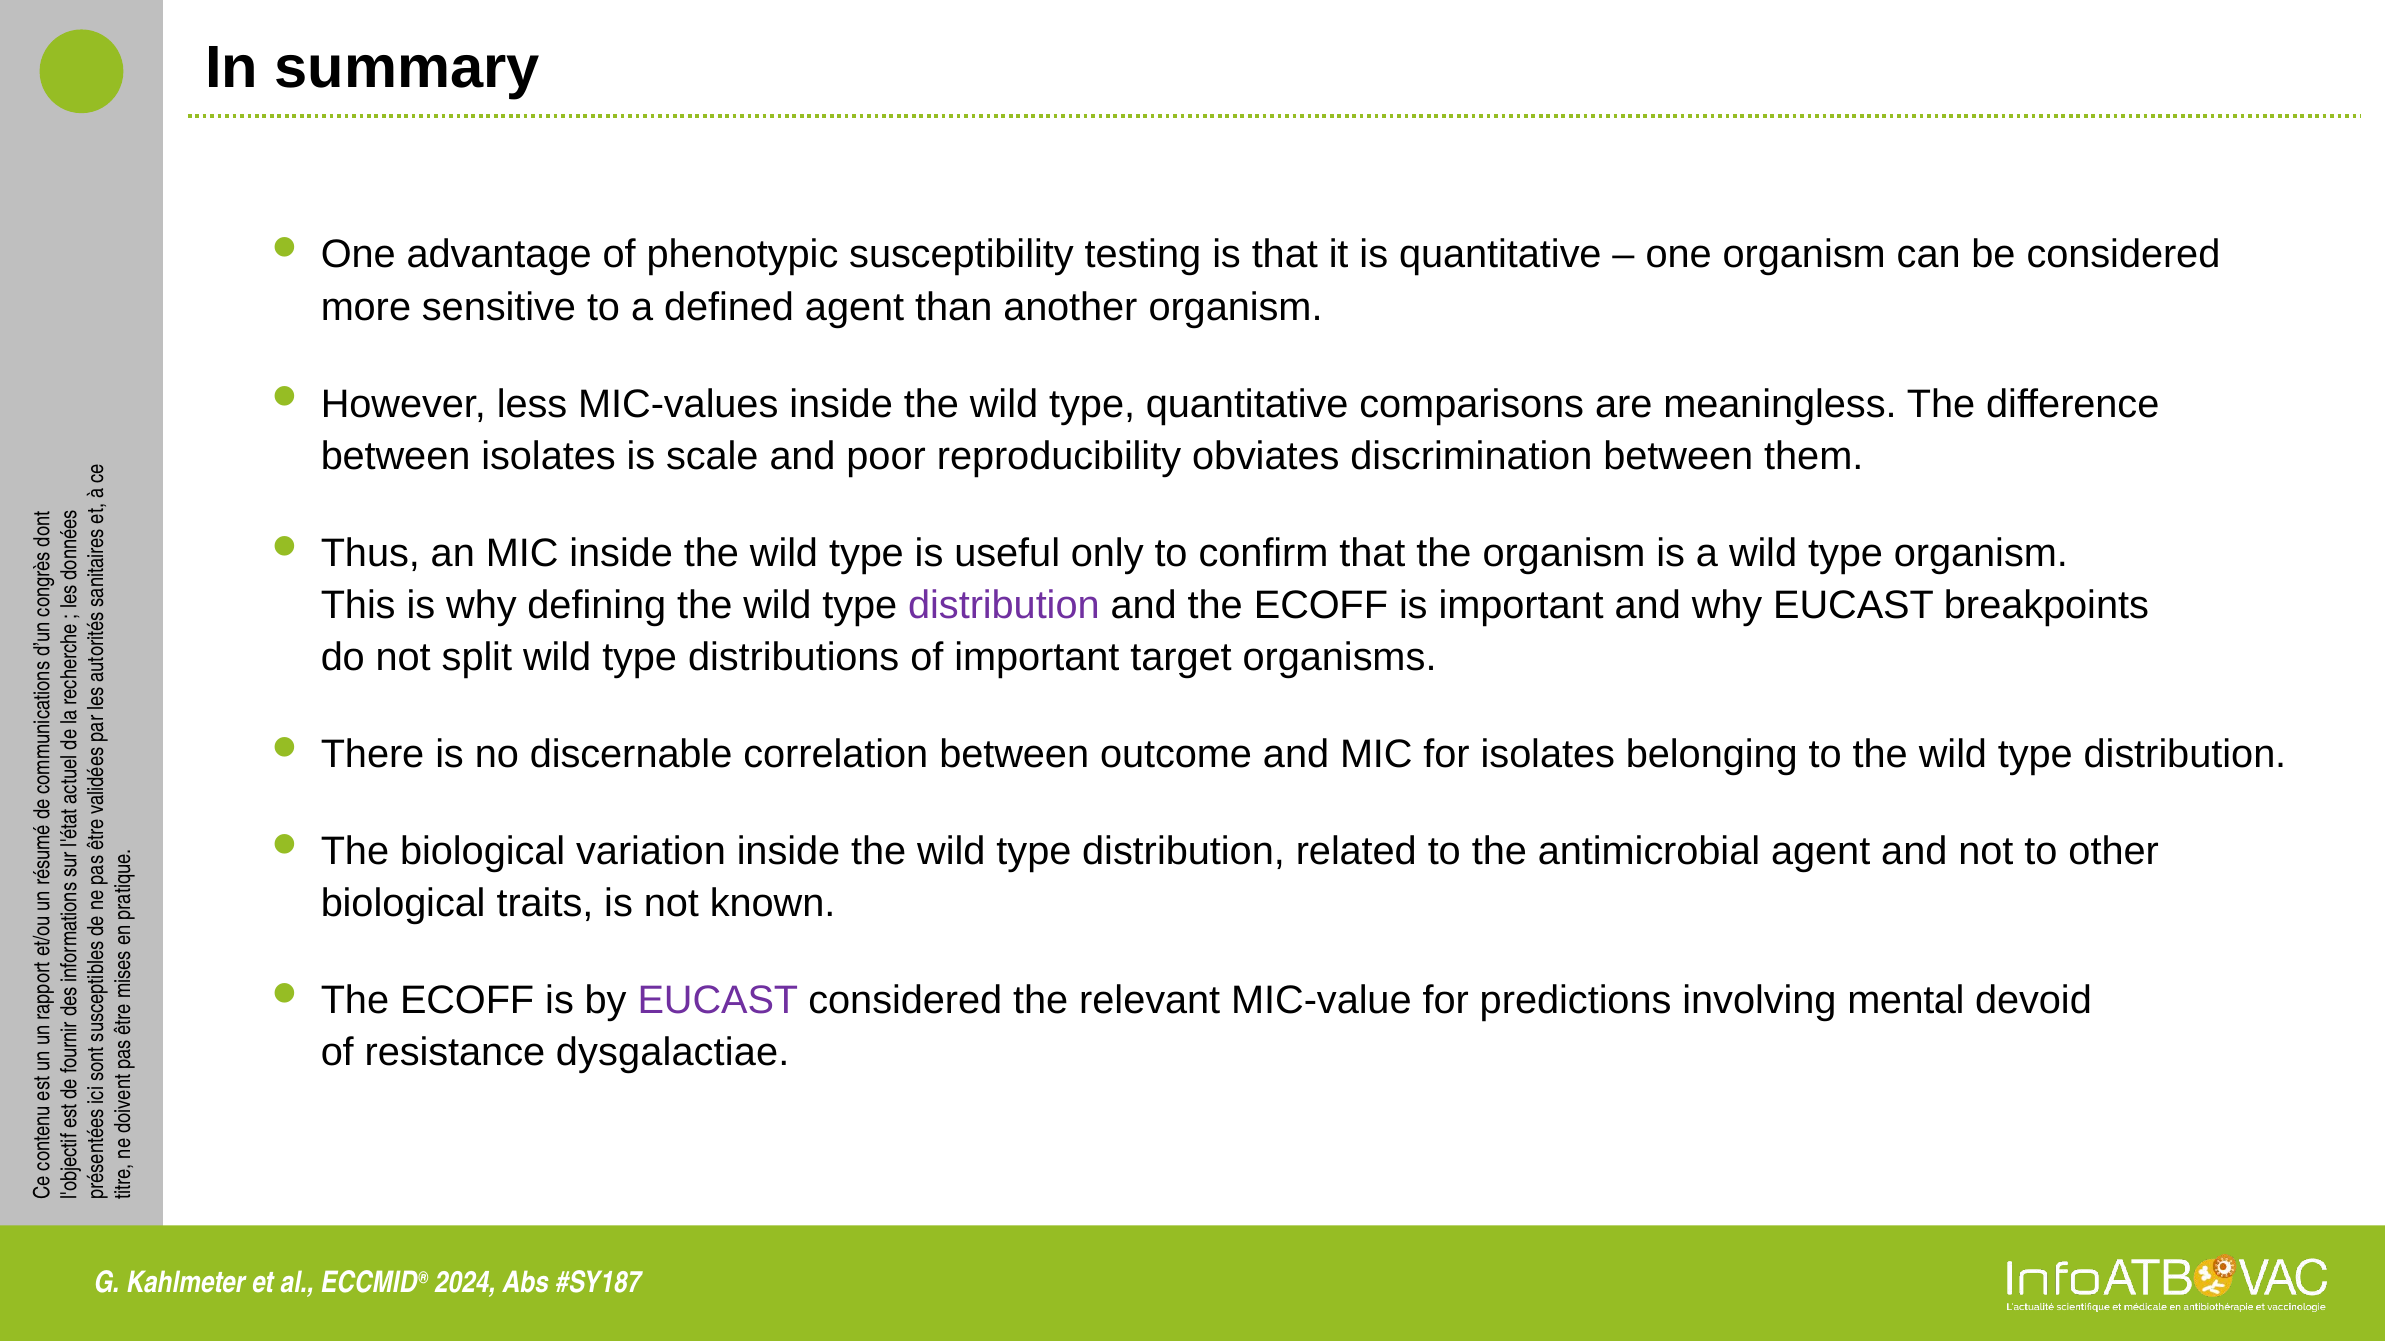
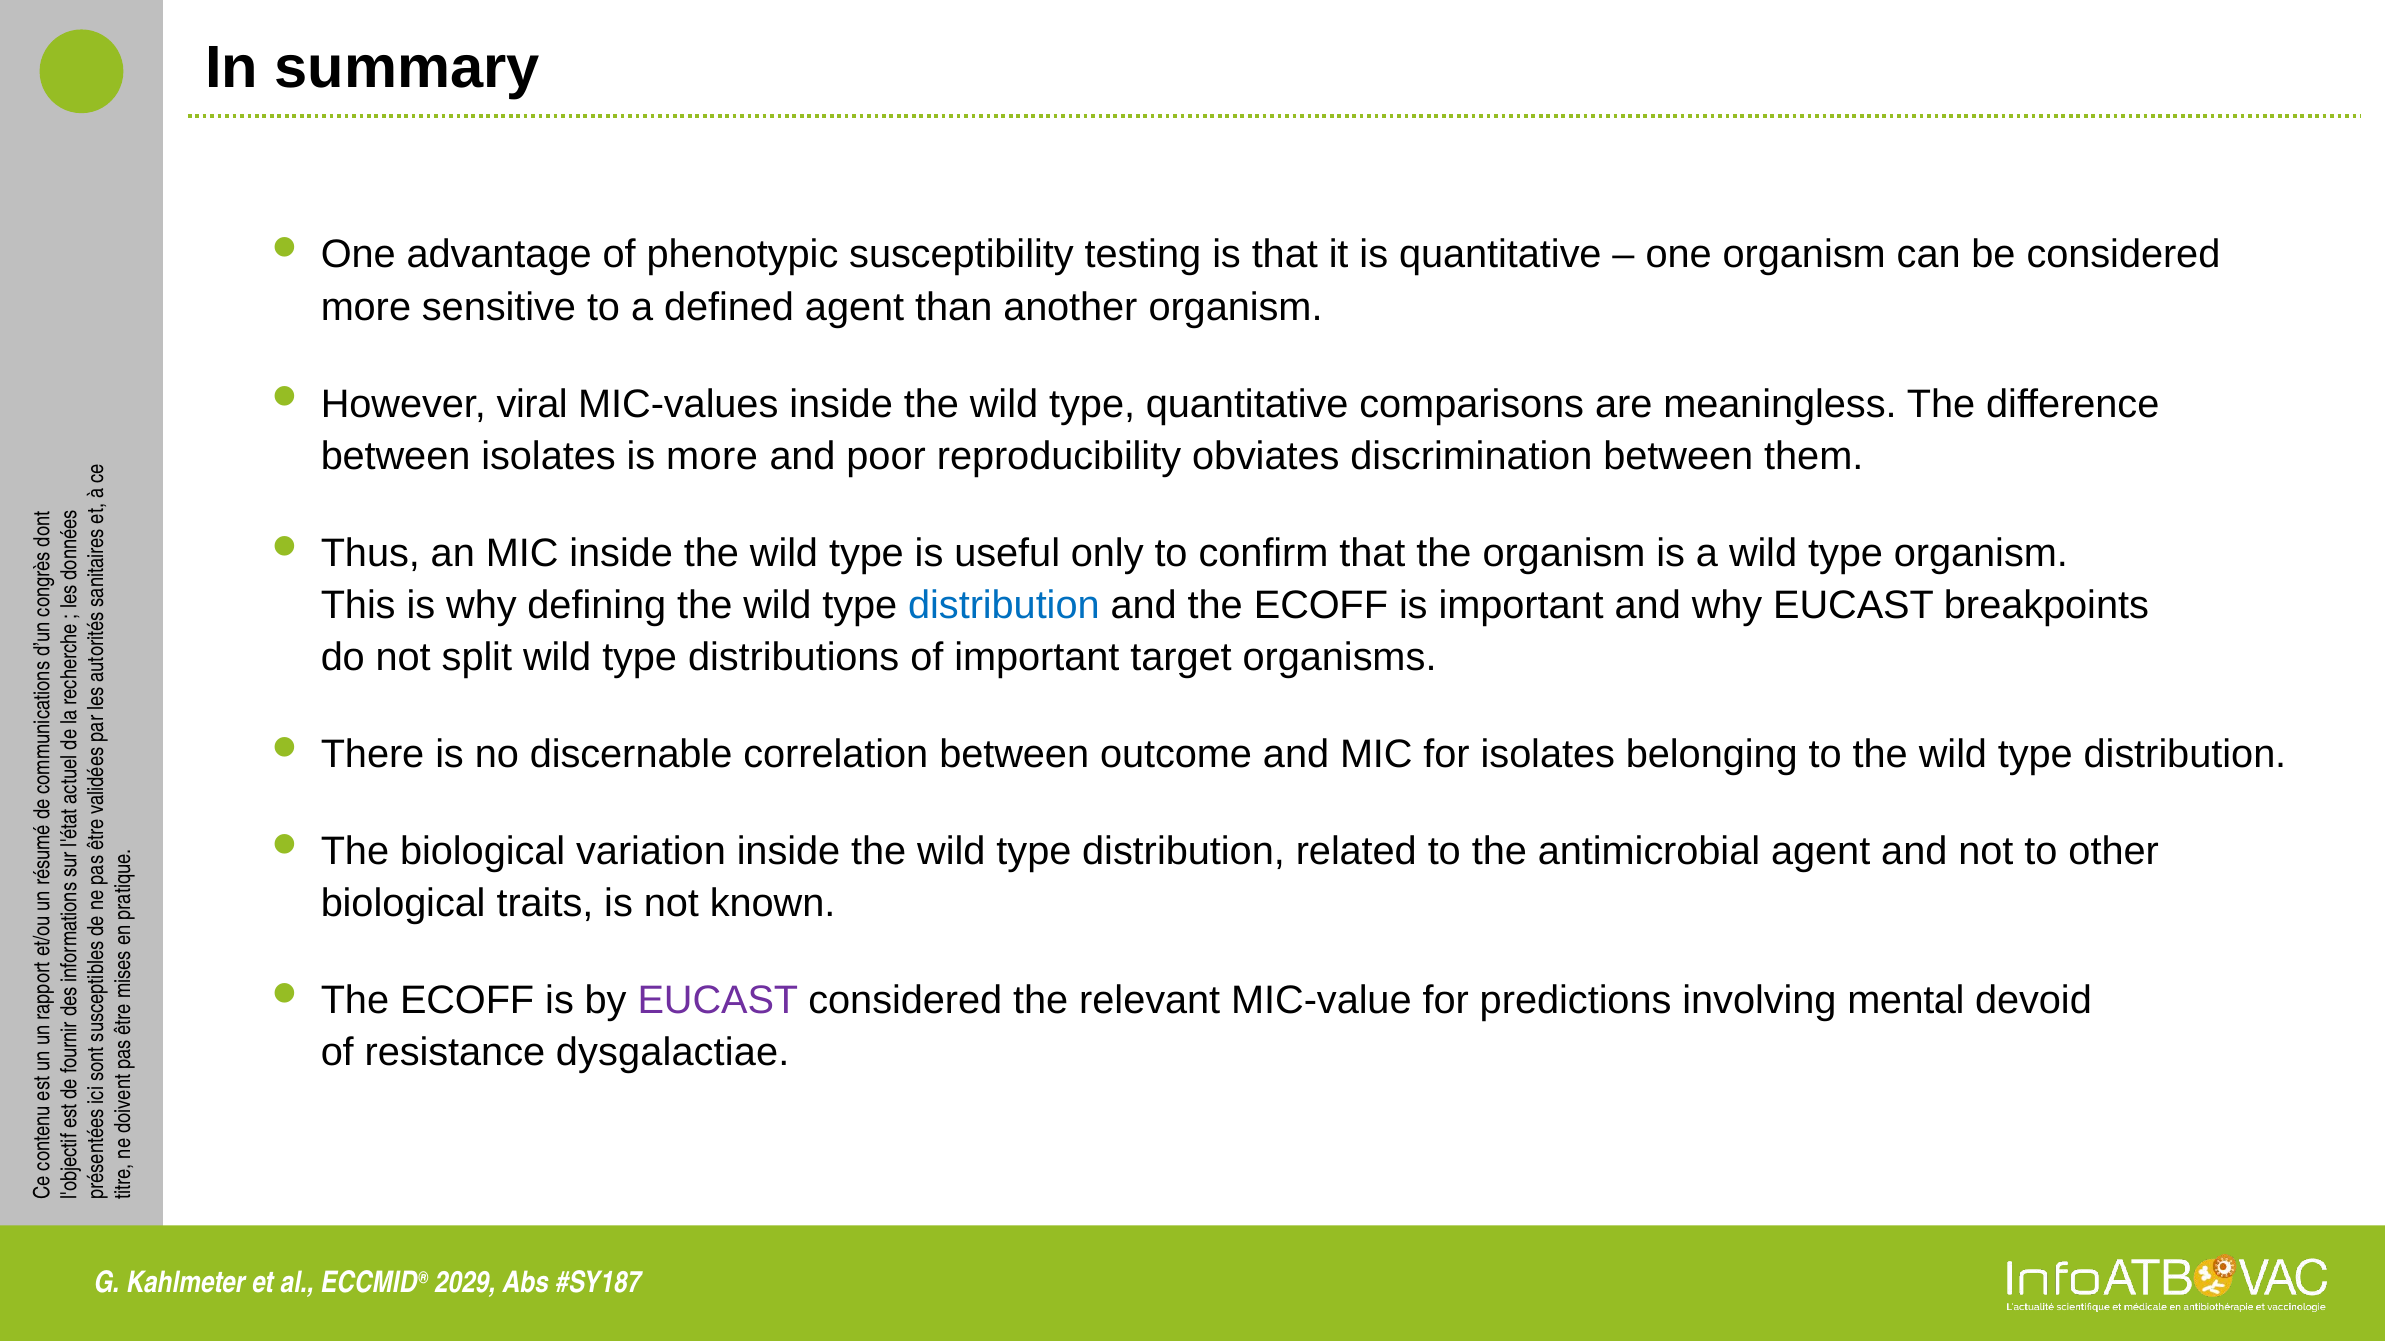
less: less -> viral (532, 404)
is scale: scale -> more (712, 456)
distribution colour: purple -> blue (1004, 605)
2024: 2024 -> 2029 (465, 1284)
